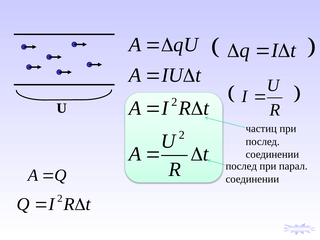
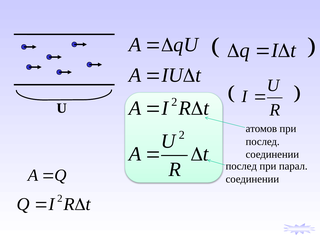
частиц: частиц -> атомов (261, 129)
